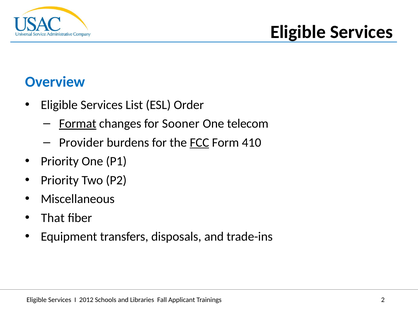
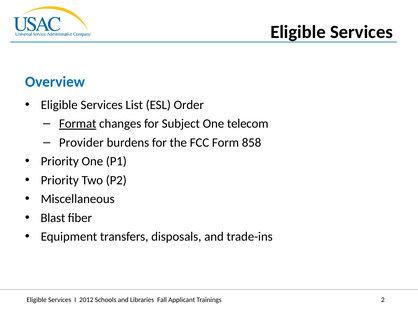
Sooner: Sooner -> Subject (181, 124)
FCC underline: present -> none (199, 142)
410: 410 -> 858 (252, 142)
That: That -> Blast (53, 218)
